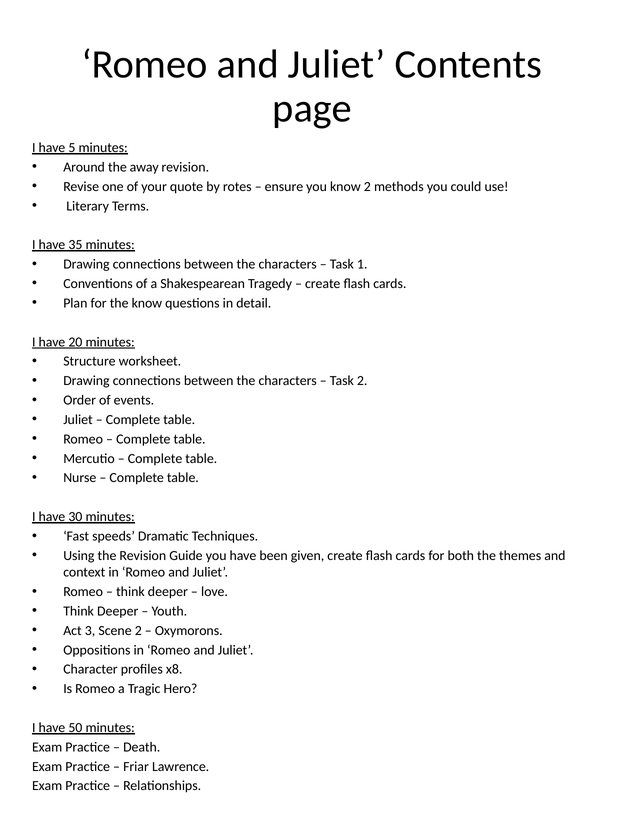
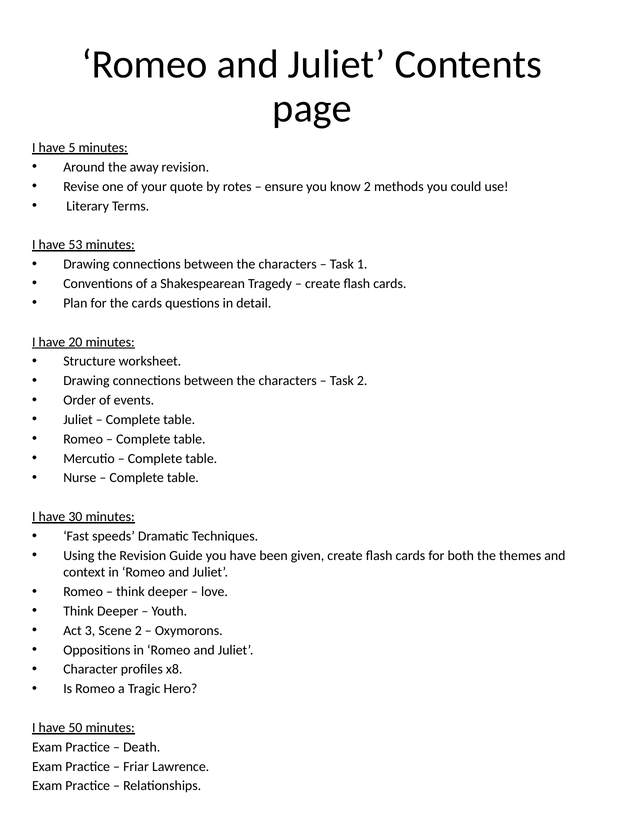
35: 35 -> 53 (75, 245)
the know: know -> cards (147, 303)
